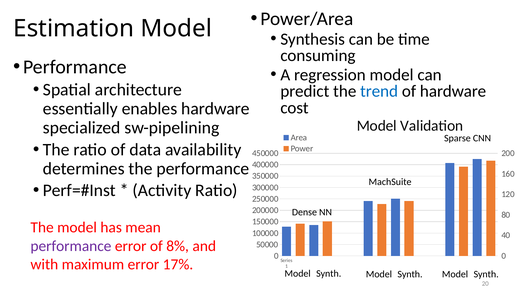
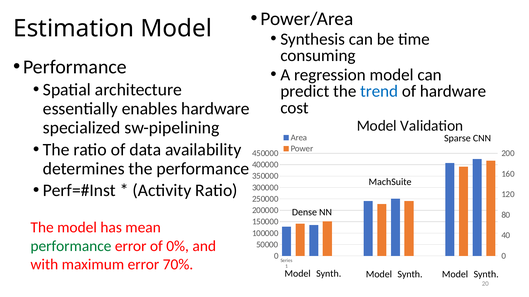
performance colour: purple -> green (71, 246)
8%: 8% -> 0% (178, 246)
17%: 17% -> 70% (178, 265)
